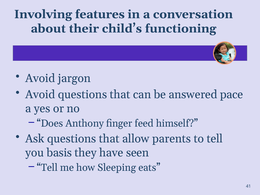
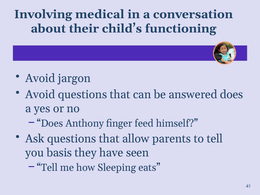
features: features -> medical (100, 14)
answered pace: pace -> does (232, 95)
